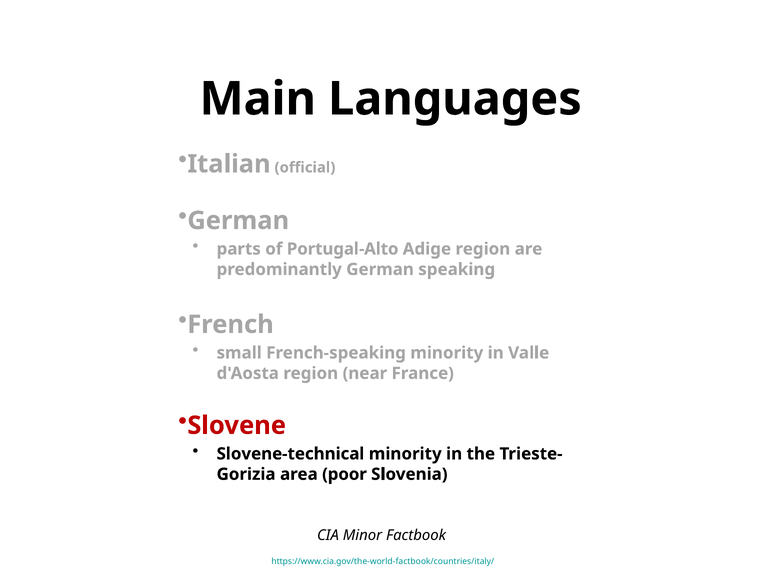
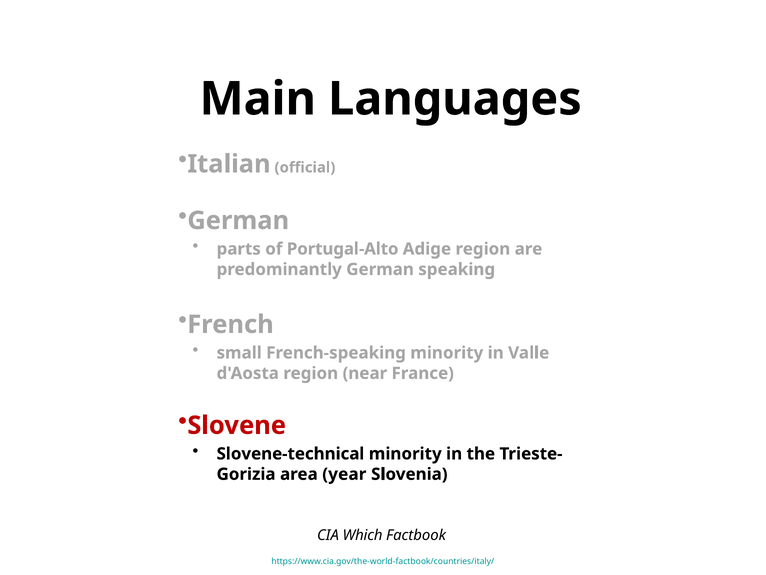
poor: poor -> year (344, 474)
Minor: Minor -> Which (363, 535)
